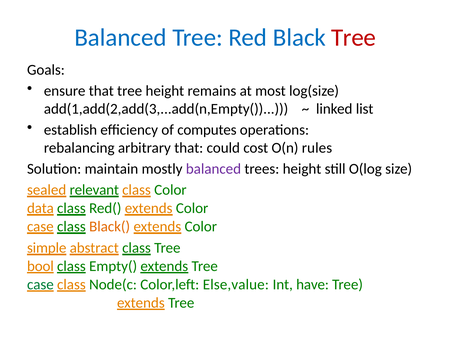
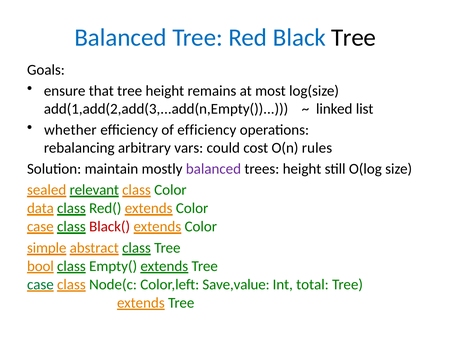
Tree colour: red -> black (354, 38)
establish: establish -> whether (70, 130)
of computes: computes -> efficiency (207, 130)
arbitrary that: that -> vars (189, 148)
Black( colour: orange -> red (110, 226)
Else,value: Else,value -> Save,value (236, 284)
have: have -> total (312, 284)
